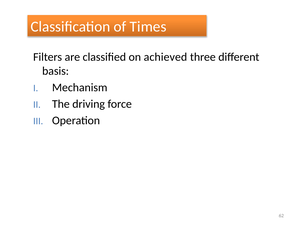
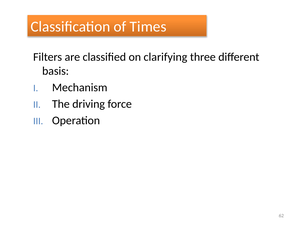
achieved: achieved -> clarifying (165, 57)
